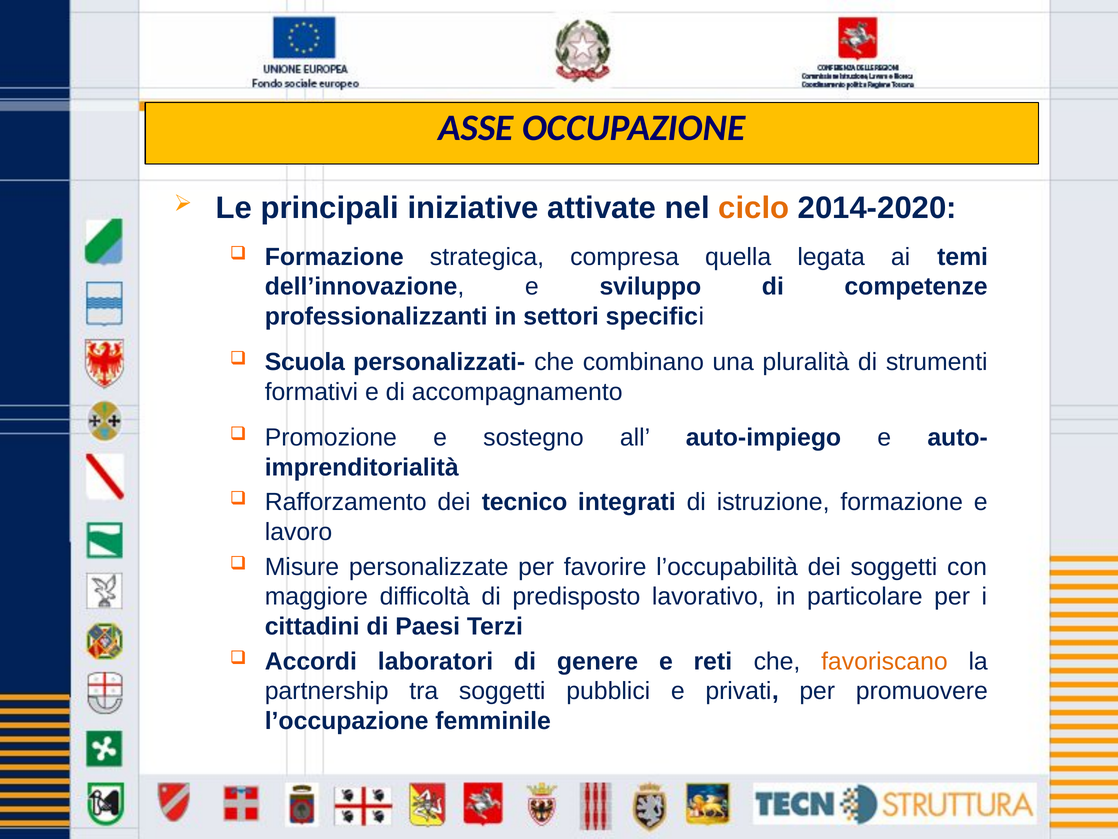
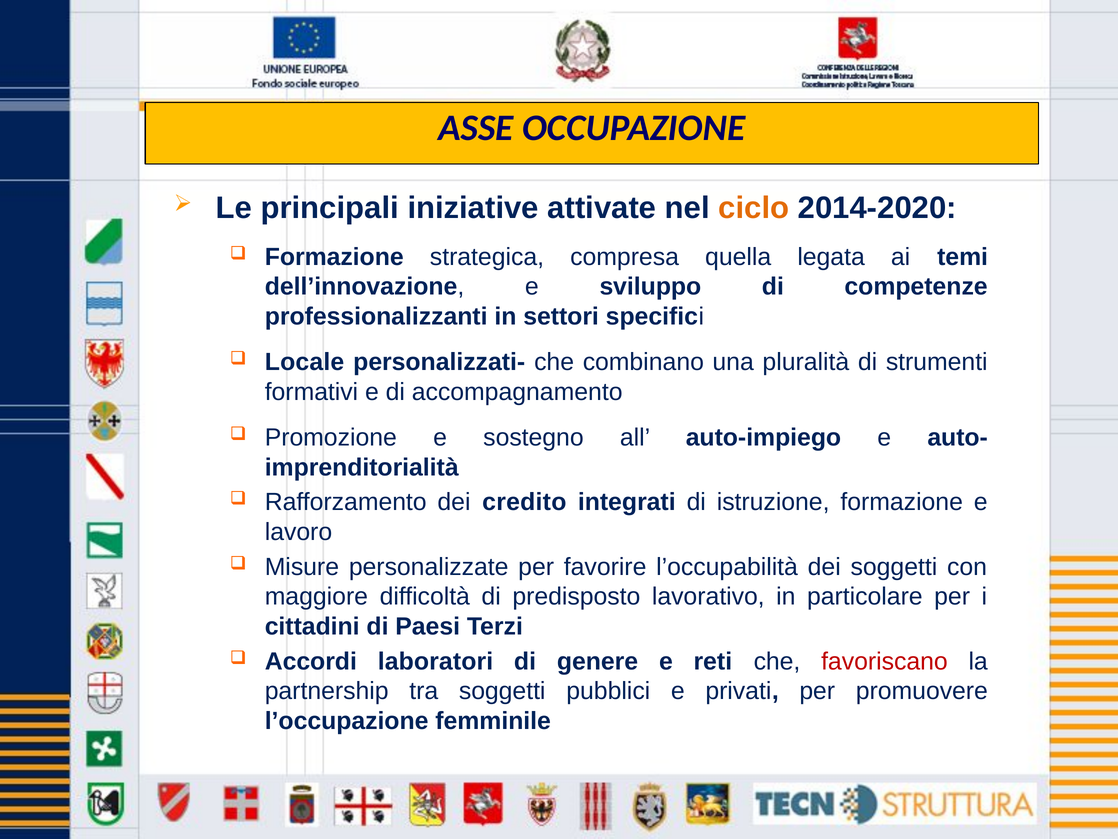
Scuola: Scuola -> Locale (305, 362)
tecnico: tecnico -> credito (524, 502)
favoriscano colour: orange -> red (884, 661)
